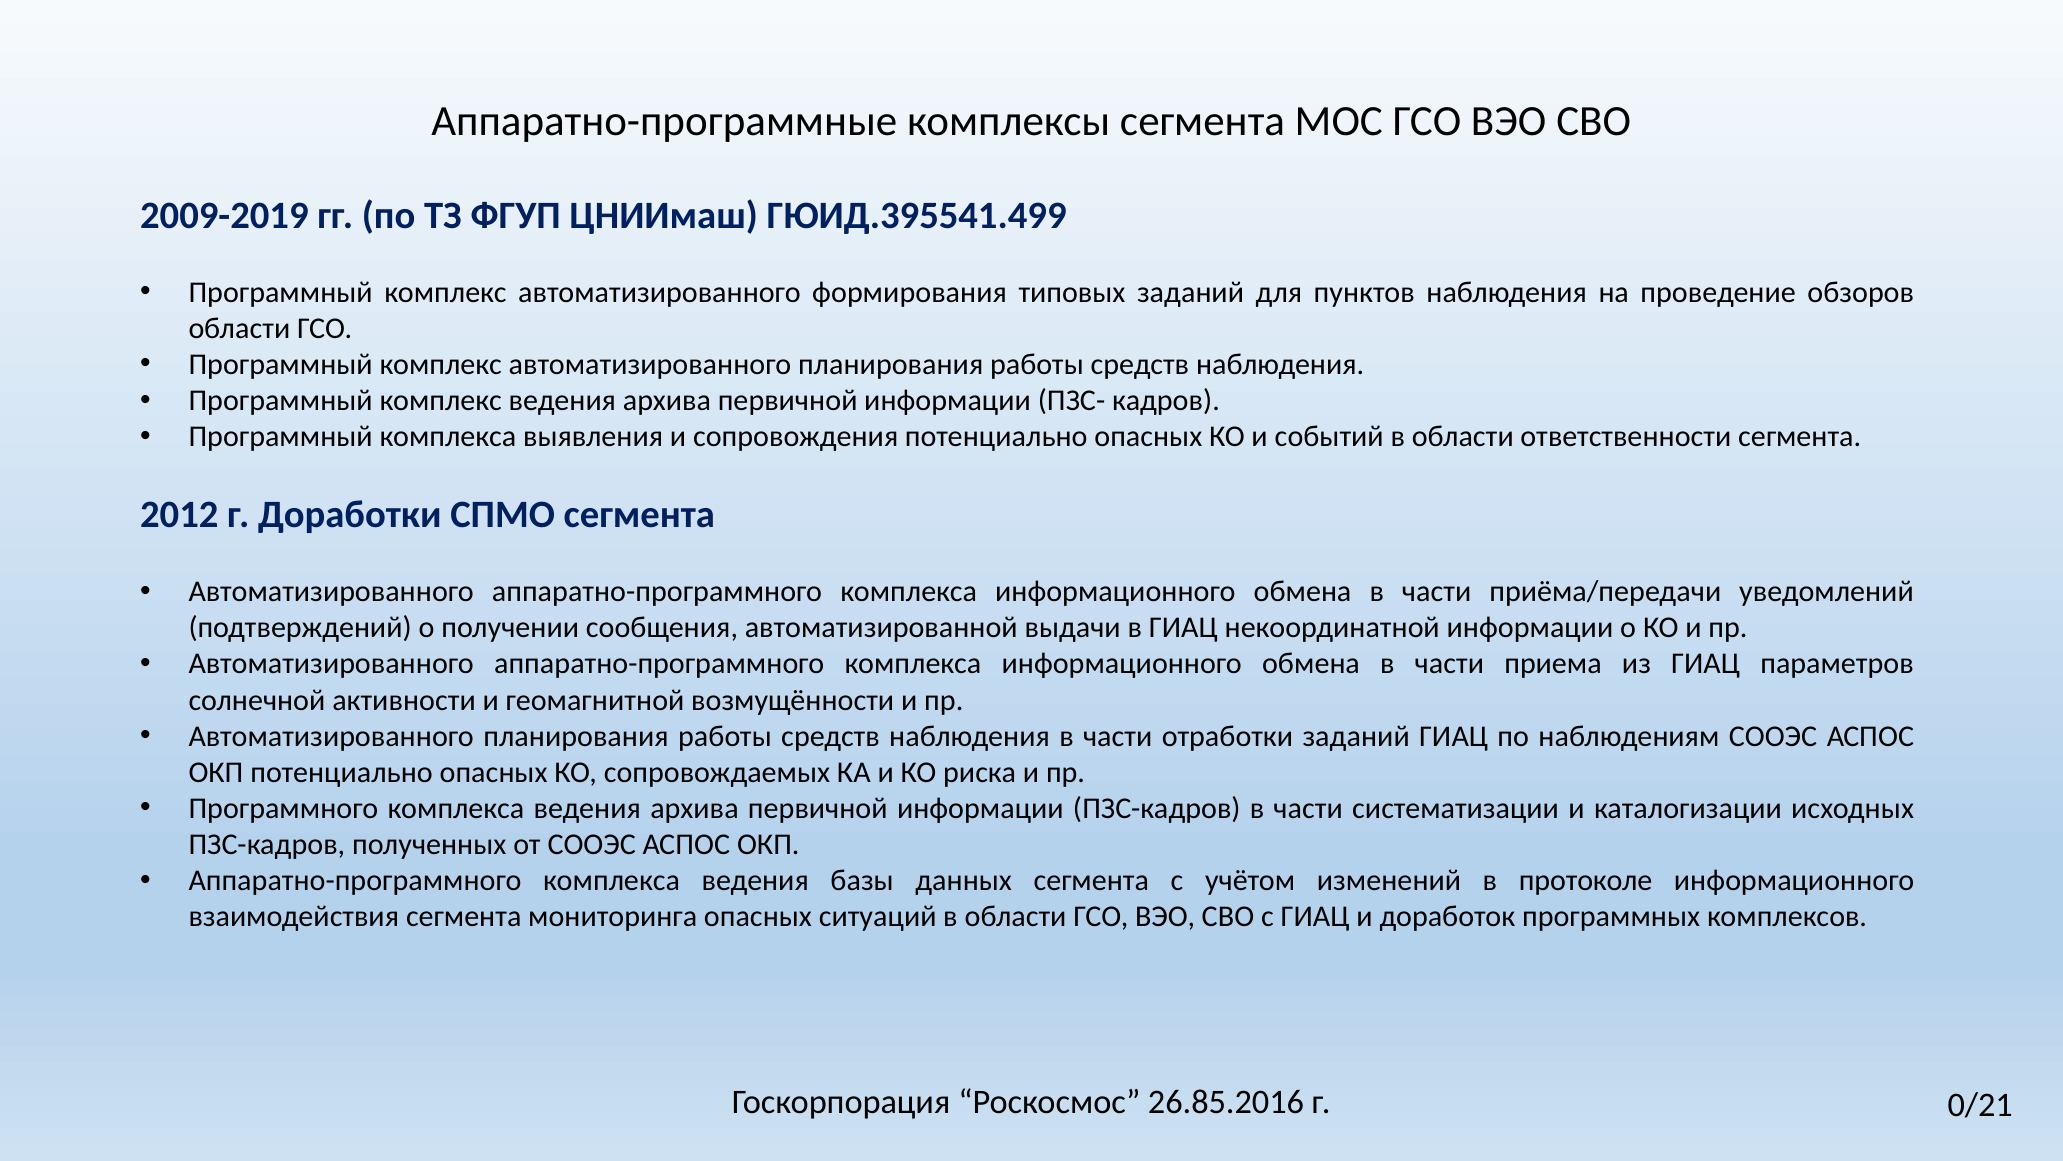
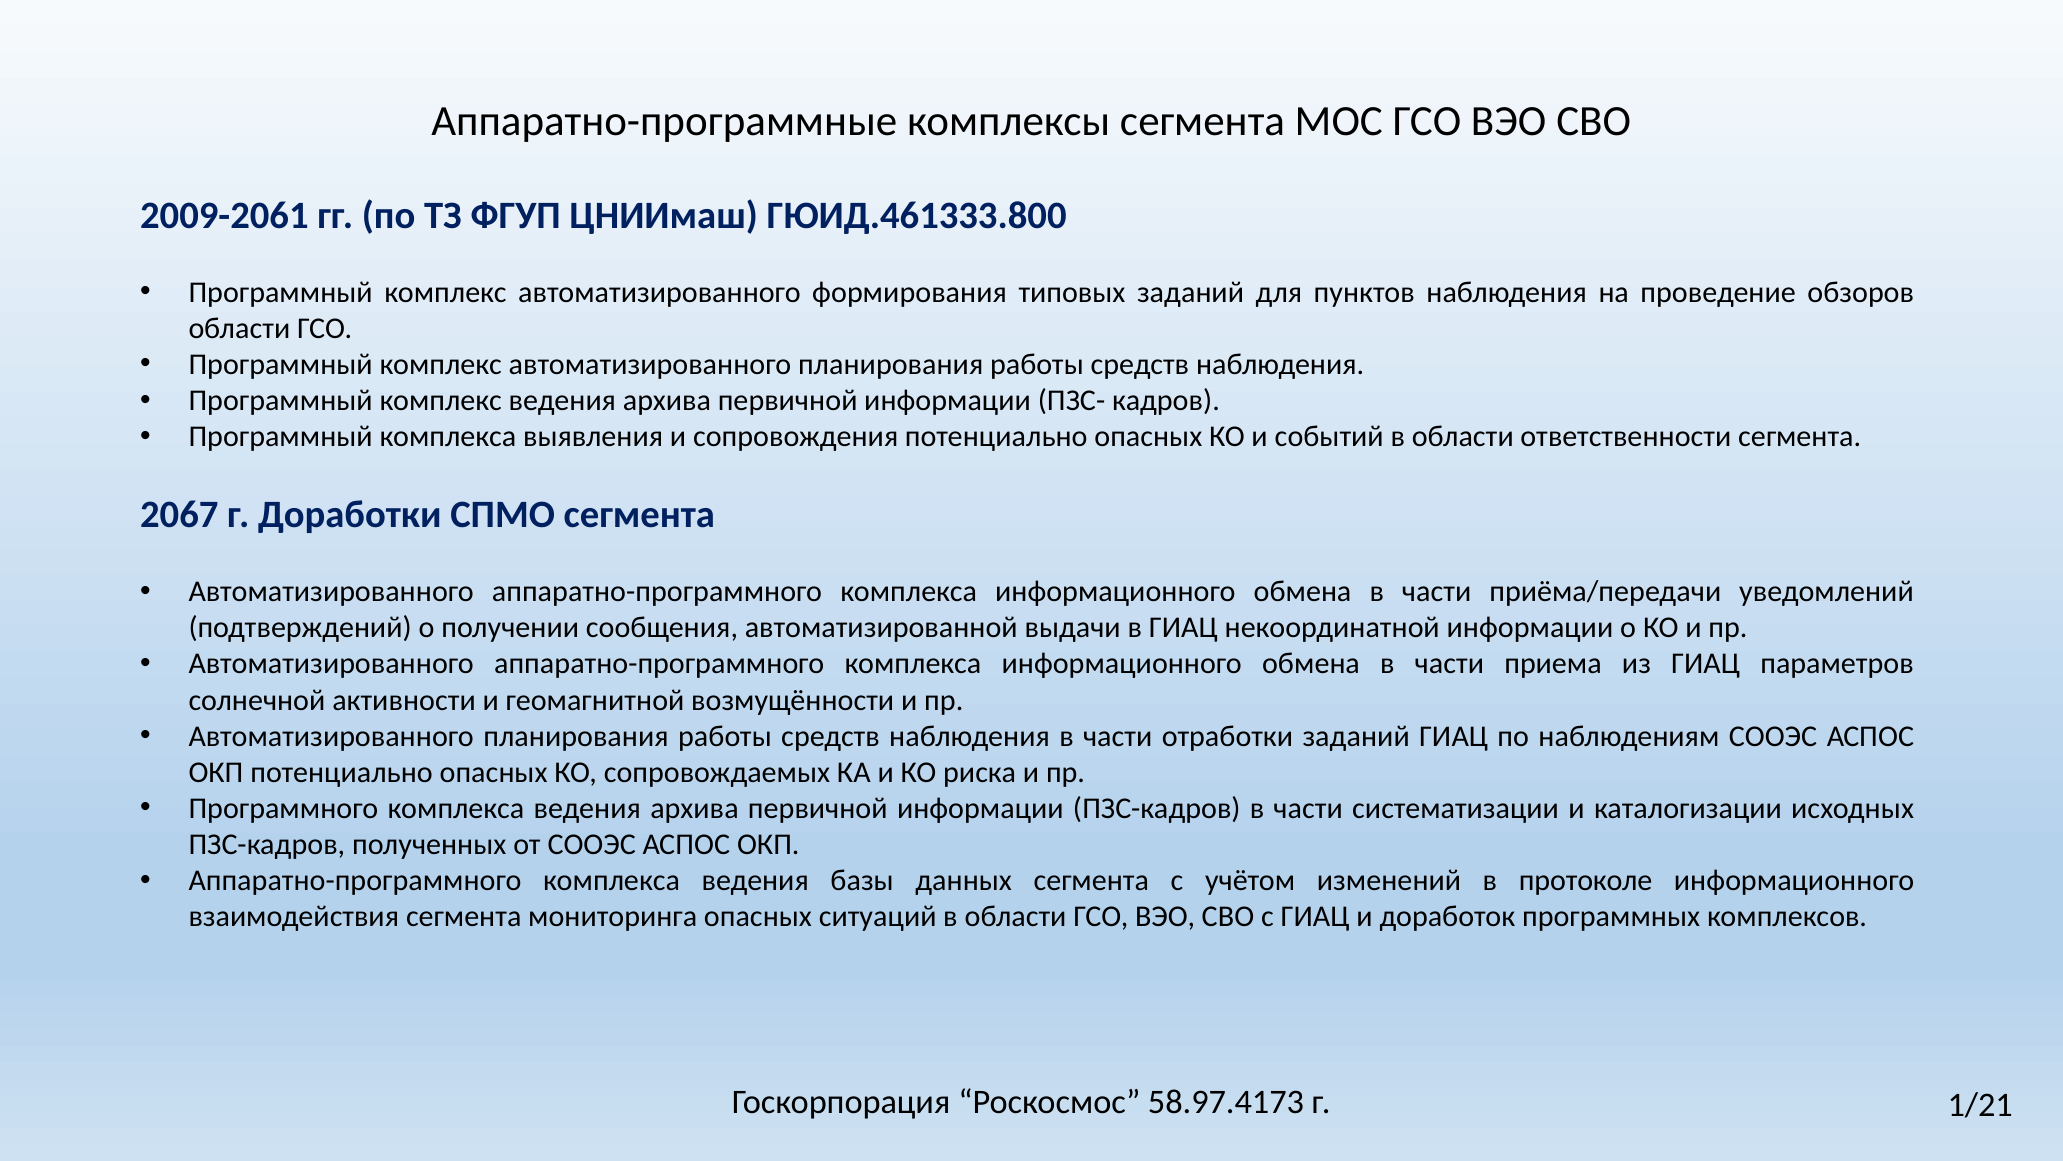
2009-2019: 2009-2019 -> 2009-2061 (224, 215)
ГЮИД.395541.499: ГЮИД.395541.499 -> ГЮИД.461333.800 (917, 215)
2012: 2012 -> 2067 (179, 515)
26.85.2016: 26.85.2016 -> 58.97.4173 (1226, 1102)
0/21: 0/21 -> 1/21 (1980, 1105)
